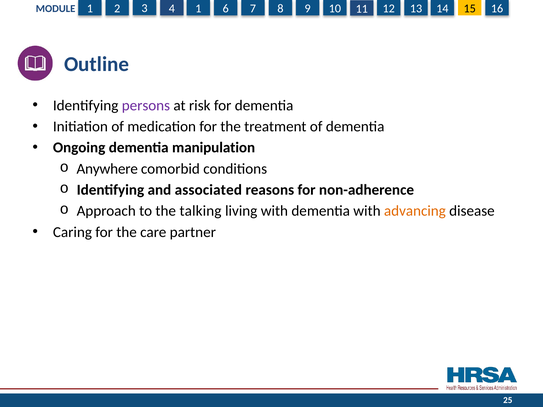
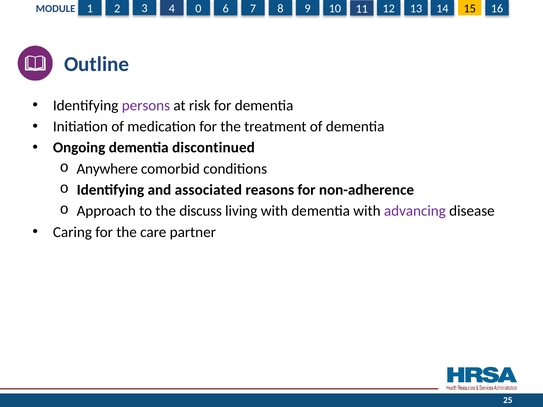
1: 1 -> 0 (198, 9)
manipulation: manipulation -> discontinued (213, 148)
talking: talking -> discuss (201, 211)
advancing colour: orange -> purple (415, 211)
